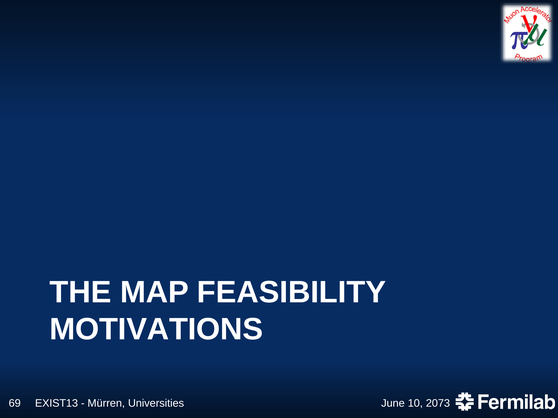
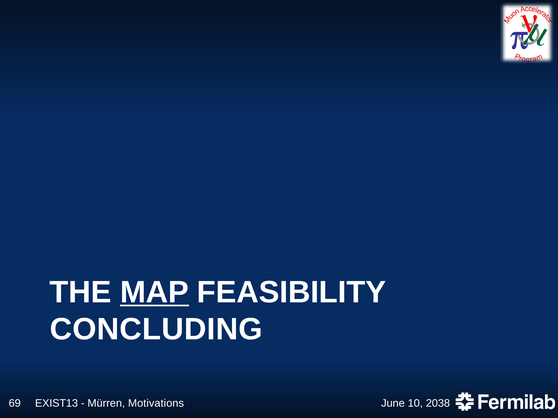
MAP underline: none -> present (155, 292)
MOTIVATIONS: MOTIVATIONS -> CONCLUDING (156, 330)
Universities: Universities -> Motivations (156, 404)
2073: 2073 -> 2038 (438, 404)
